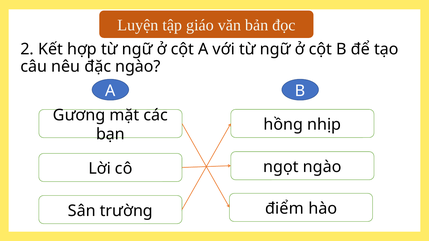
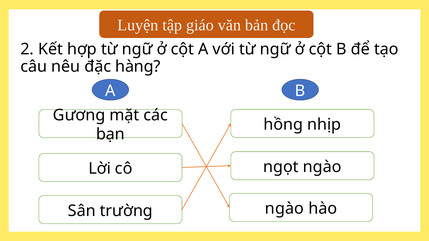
đặc ngào: ngào -> hàng (138, 67)
điểm: điểm -> ngào (284, 209)
